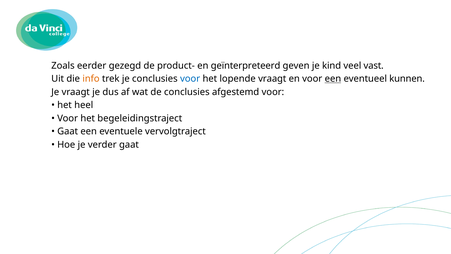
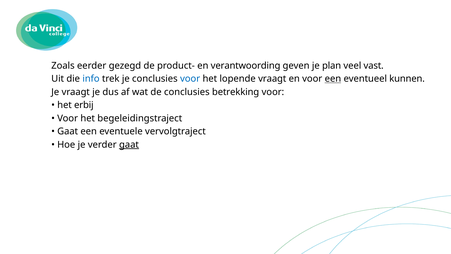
geïnterpreteerd: geïnterpreteerd -> verantwoording (246, 66)
kind: kind -> plan (332, 66)
info colour: orange -> blue (91, 79)
afgestemd: afgestemd -> betrekking (236, 92)
heel: heel -> erbij (84, 105)
gaat underline: none -> present (129, 145)
